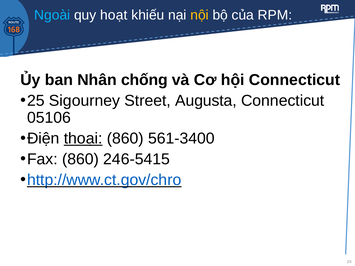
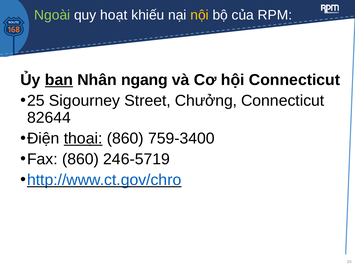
Ngoài colour: light blue -> light green (52, 15)
ban underline: none -> present (59, 80)
chống: chống -> ngang (144, 80)
Augusta: Augusta -> Chưởng (206, 101)
05106: 05106 -> 82644 (49, 118)
561-3400: 561-3400 -> 759-3400 (181, 139)
246-5415: 246-5415 -> 246-5719 (137, 159)
